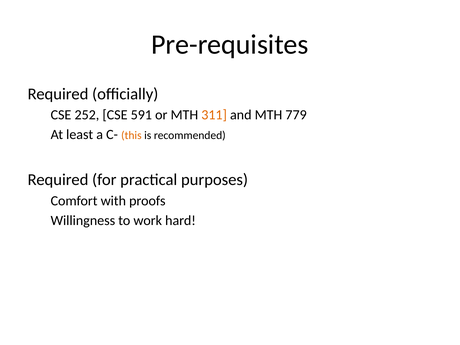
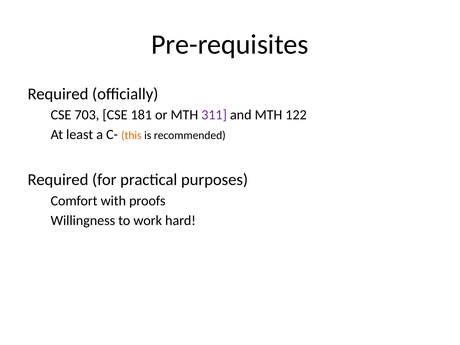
252: 252 -> 703 (87, 115)
591: 591 -> 181 (141, 115)
311 colour: orange -> purple (214, 115)
779: 779 -> 122 (296, 115)
